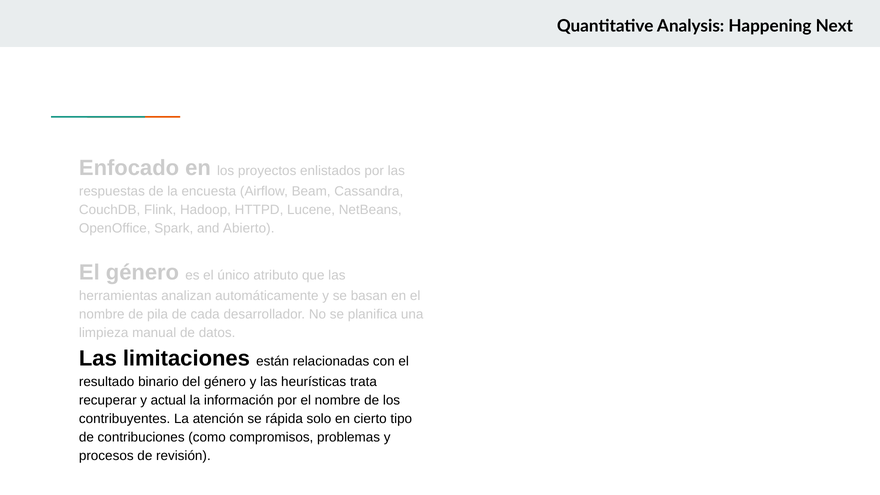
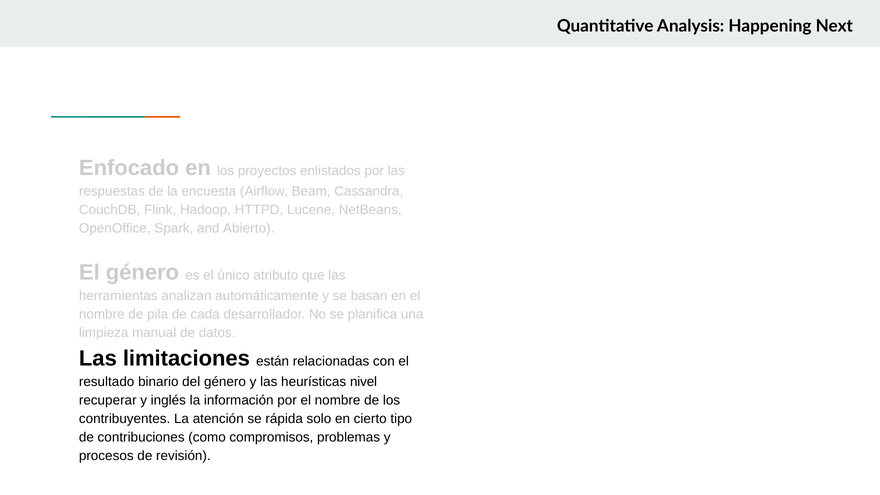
trata: trata -> nivel (364, 382)
actual: actual -> inglés (168, 400)
